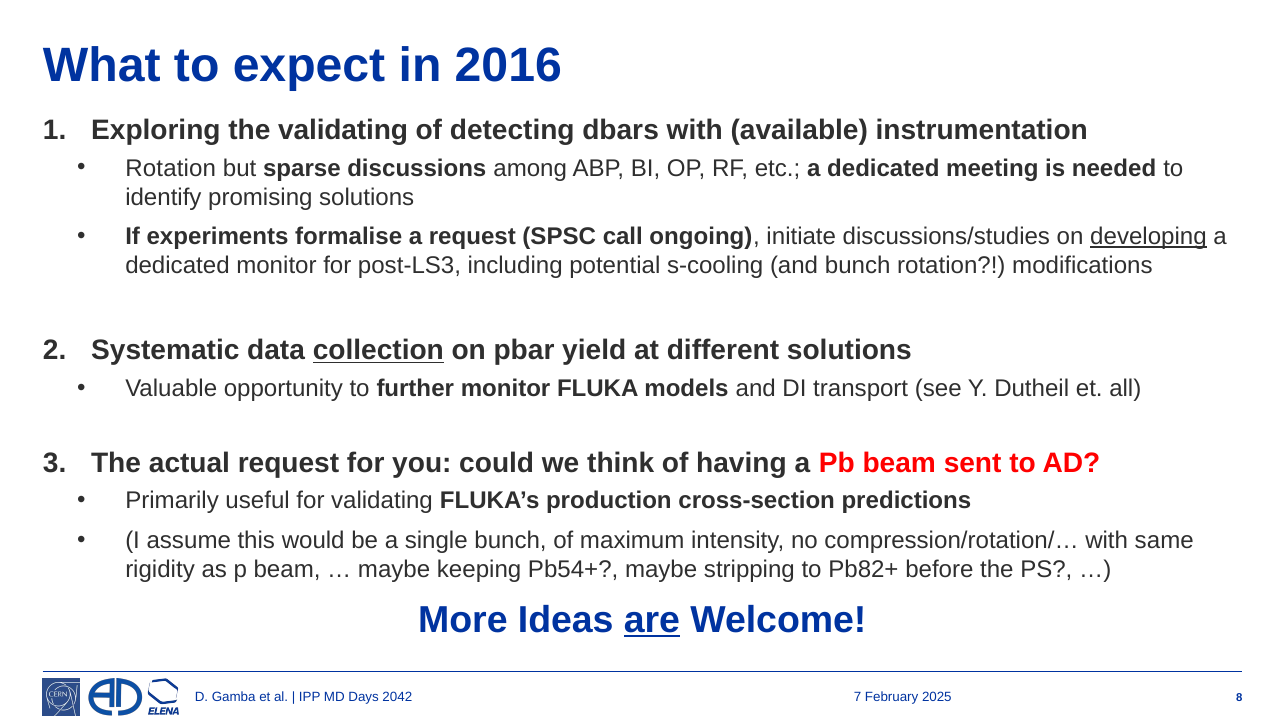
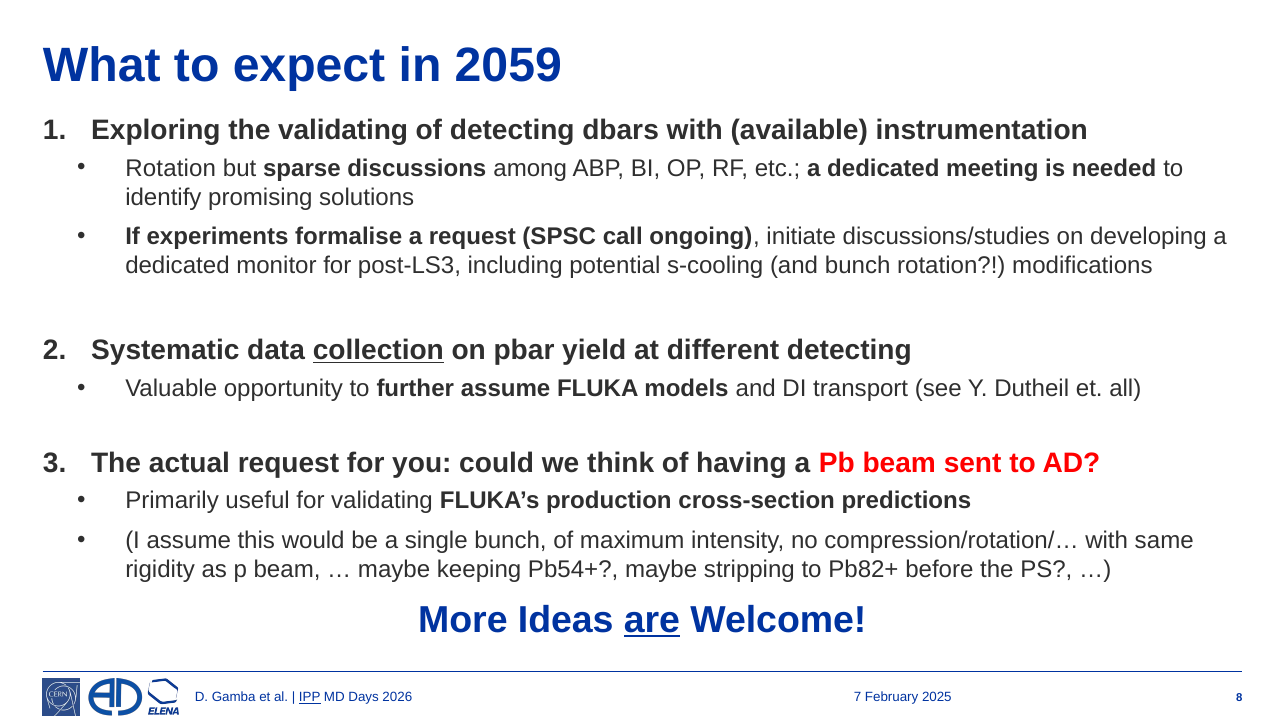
2016: 2016 -> 2059 (508, 65)
developing underline: present -> none (1148, 237)
different solutions: solutions -> detecting (849, 350)
further monitor: monitor -> assume (506, 389)
IPP underline: none -> present (310, 697)
2042: 2042 -> 2026 (397, 697)
